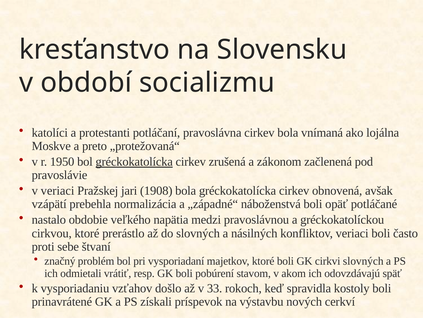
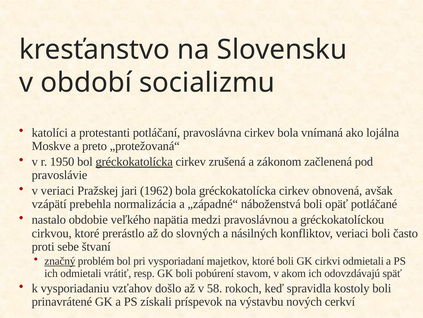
1908: 1908 -> 1962 (156, 190)
značný underline: none -> present (60, 261)
cirkvi slovných: slovných -> odmietali (363, 261)
33: 33 -> 58 (215, 288)
